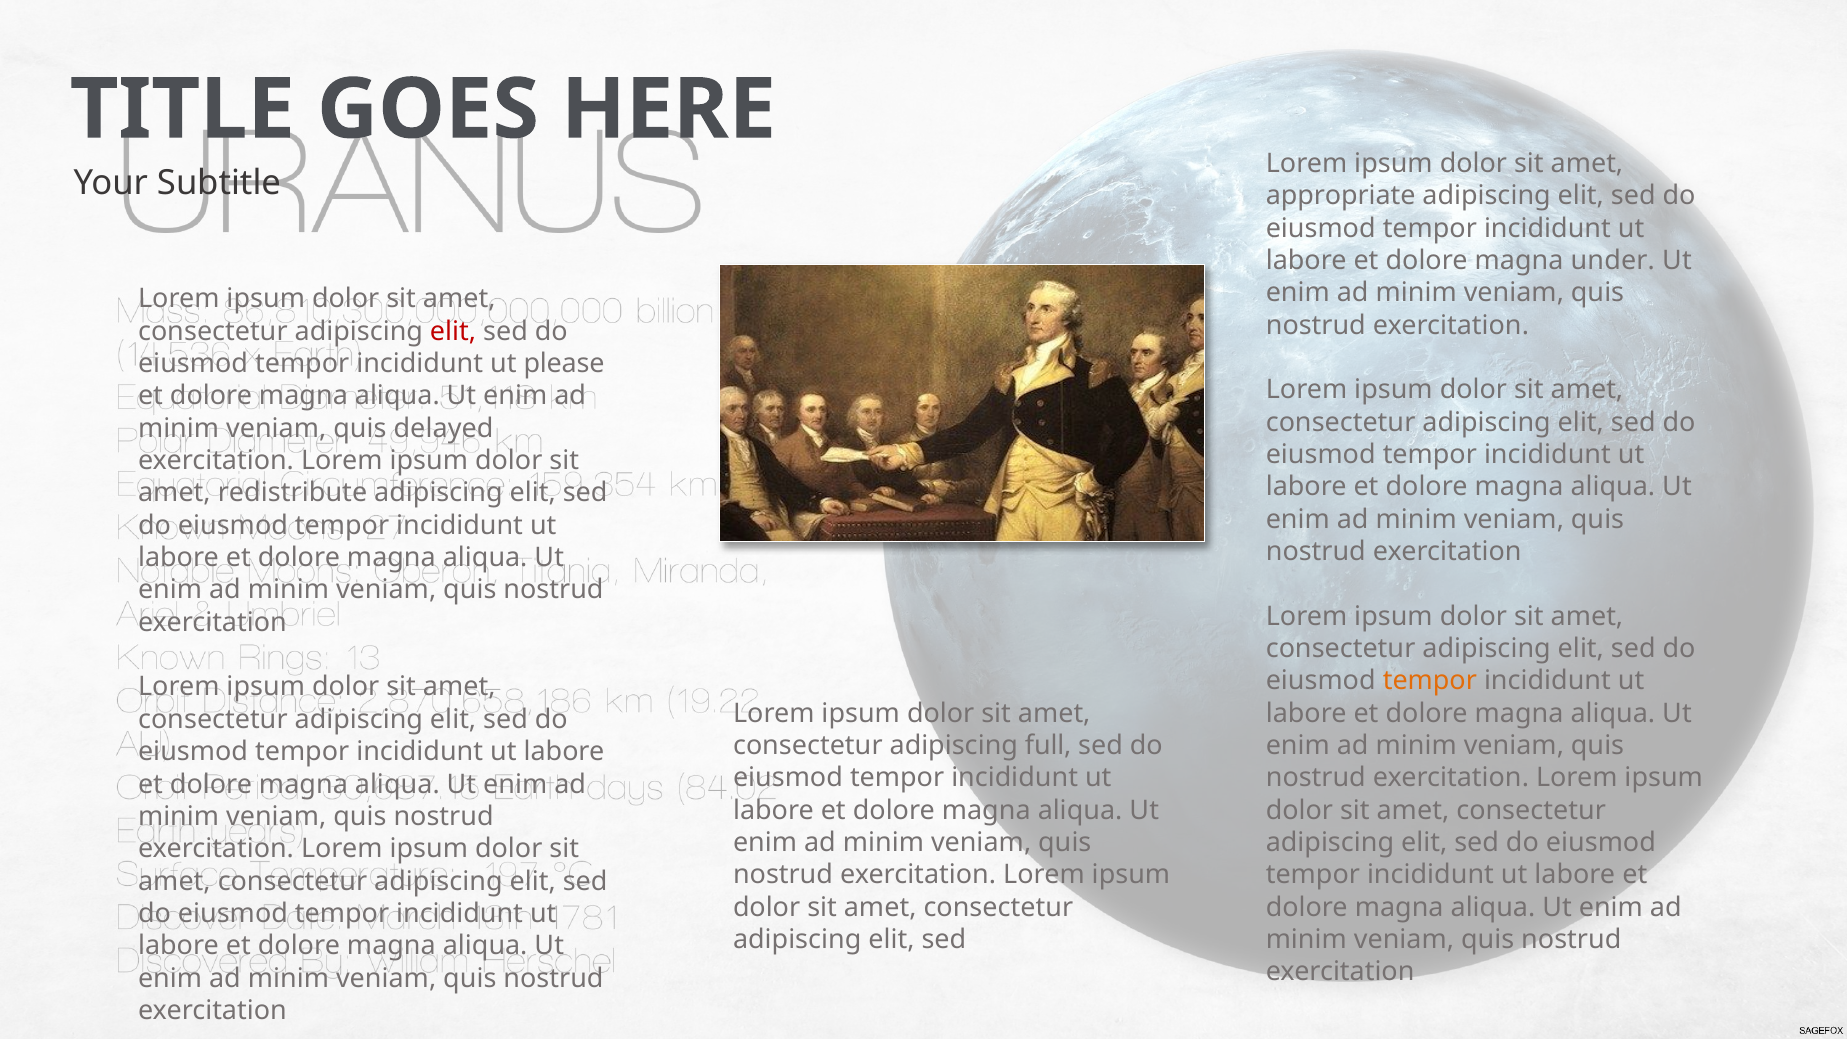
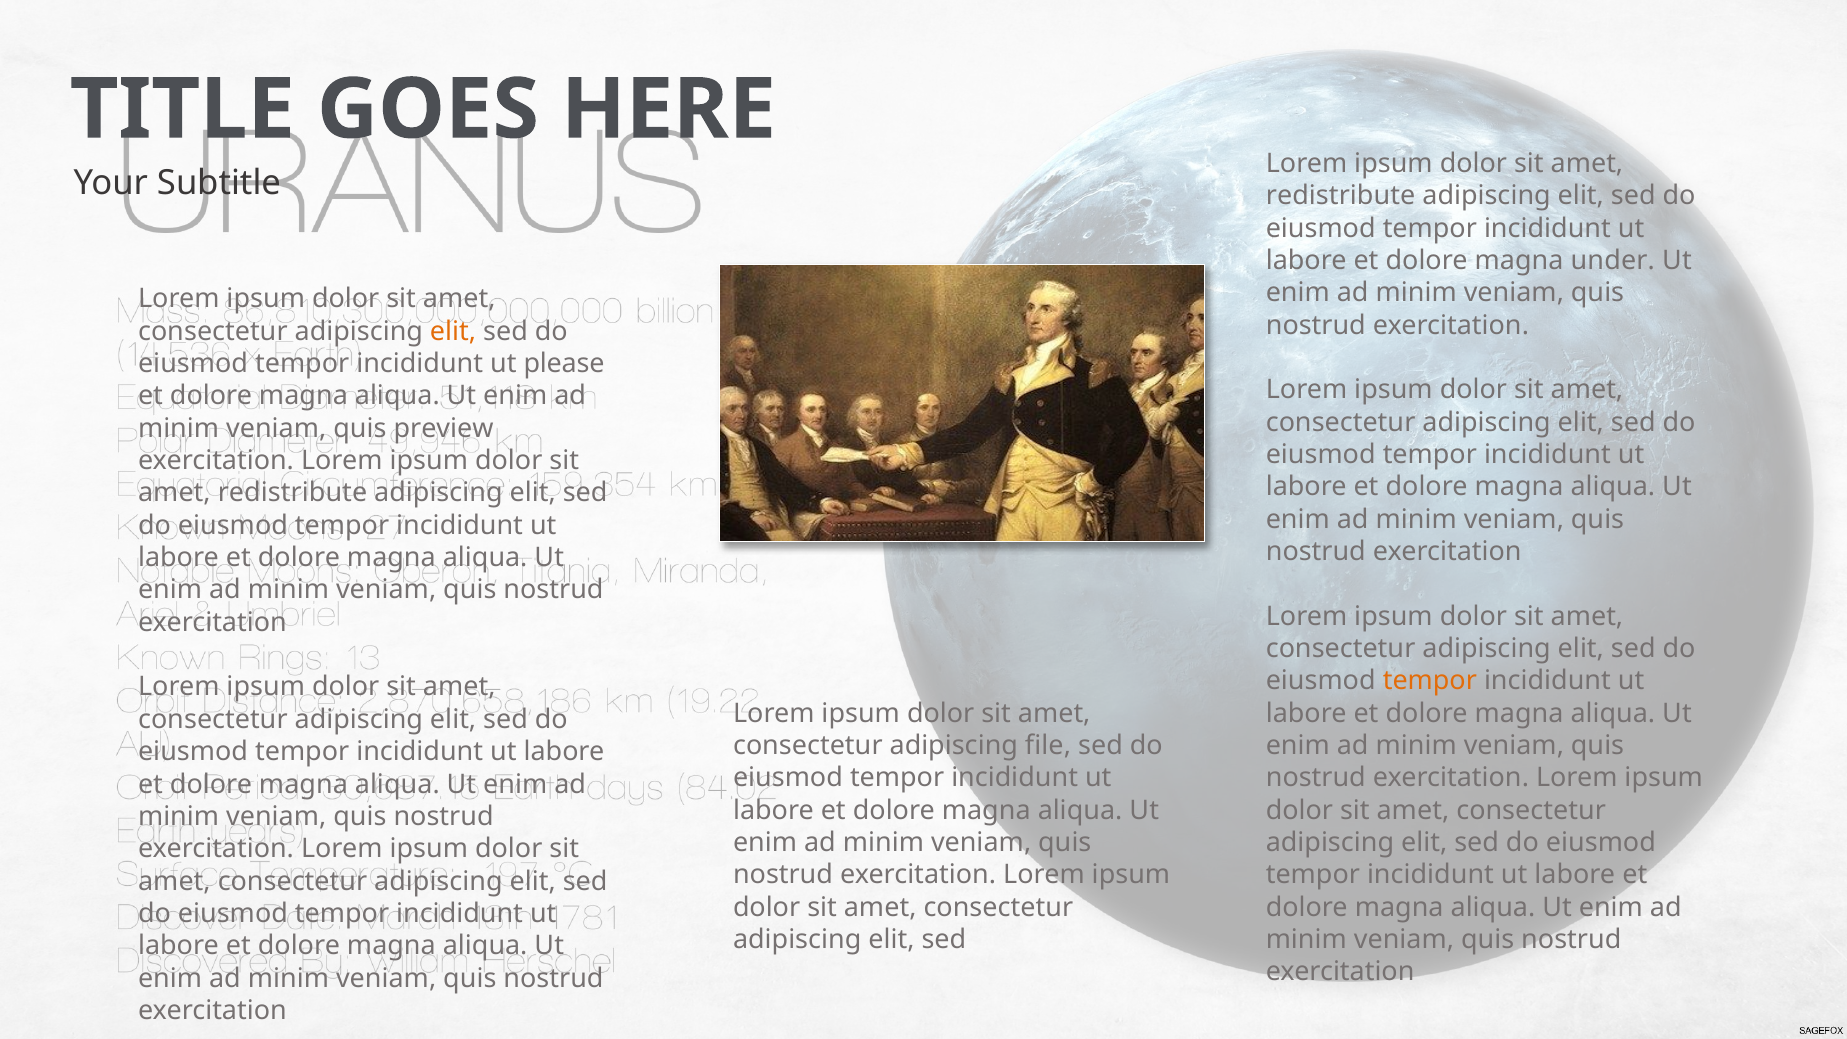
appropriate: appropriate -> redistribute (1341, 196)
elit colour: red -> orange (453, 331)
delayed: delayed -> preview (444, 428)
full: full -> file (1048, 745)
